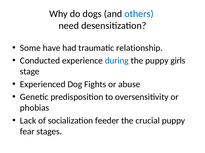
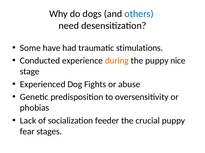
relationship: relationship -> stimulations (140, 48)
during colour: blue -> orange (117, 61)
girls: girls -> nice (178, 61)
